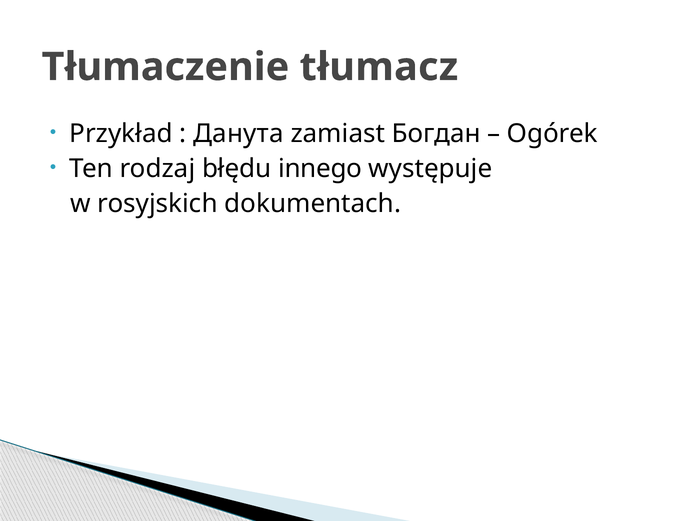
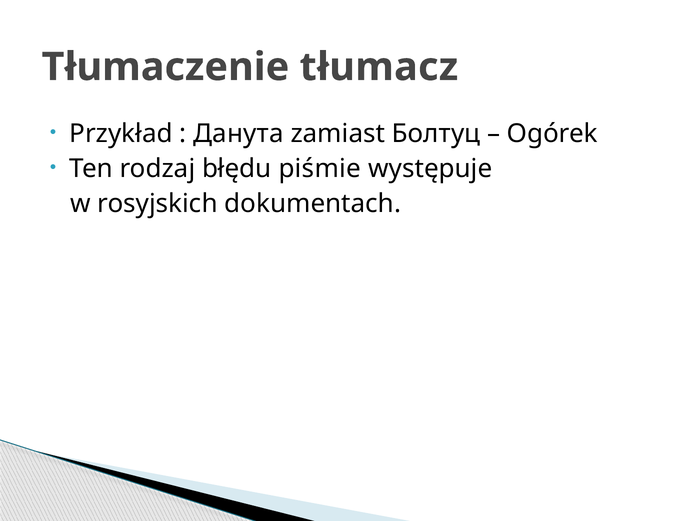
Богдан: Богдан -> Болтуц (436, 133)
innego: innego -> piśmie (320, 169)
